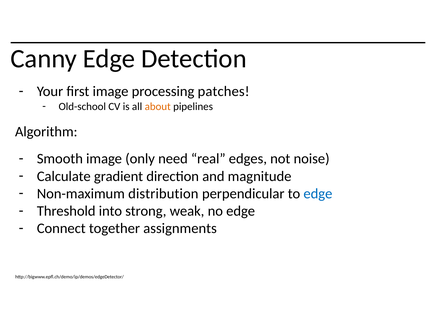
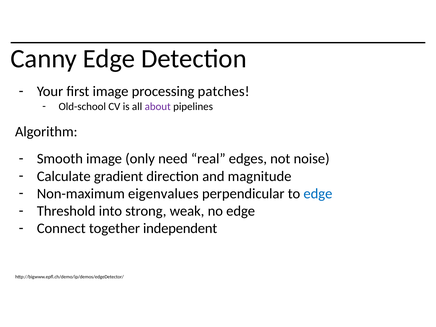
about colour: orange -> purple (158, 106)
distribution: distribution -> eigenvalues (163, 194)
assignments: assignments -> independent (180, 229)
